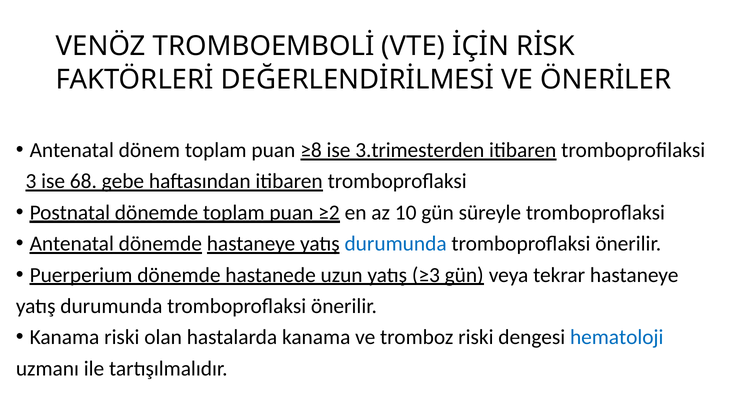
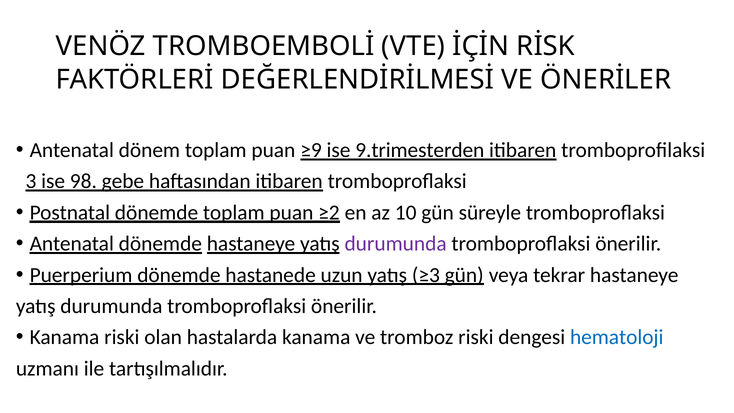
≥8: ≥8 -> ≥9 (311, 150)
3.trimesterden: 3.trimesterden -> 9.trimesterden (420, 150)
68: 68 -> 98 (83, 181)
durumunda colour: blue -> purple (396, 244)
